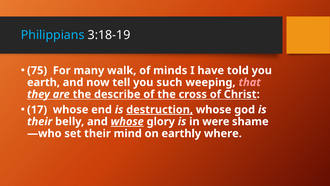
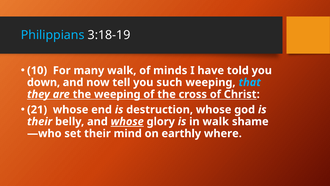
75: 75 -> 10 (37, 70)
earth: earth -> down (44, 82)
that colour: pink -> light blue (250, 82)
the describe: describe -> weeping (117, 94)
17: 17 -> 21 (37, 109)
destruction underline: present -> none (160, 109)
in were: were -> walk (216, 121)
